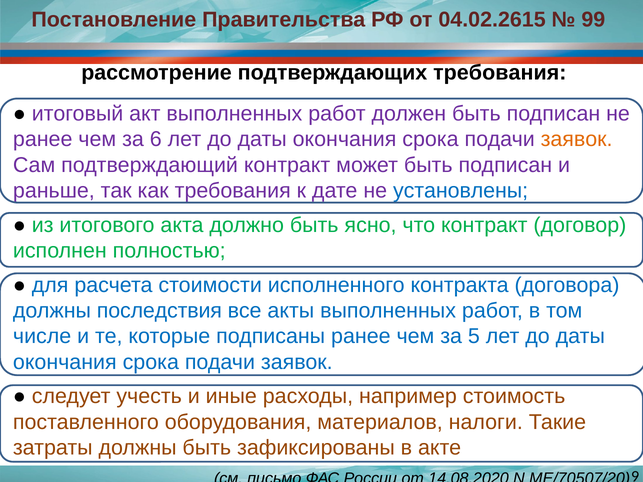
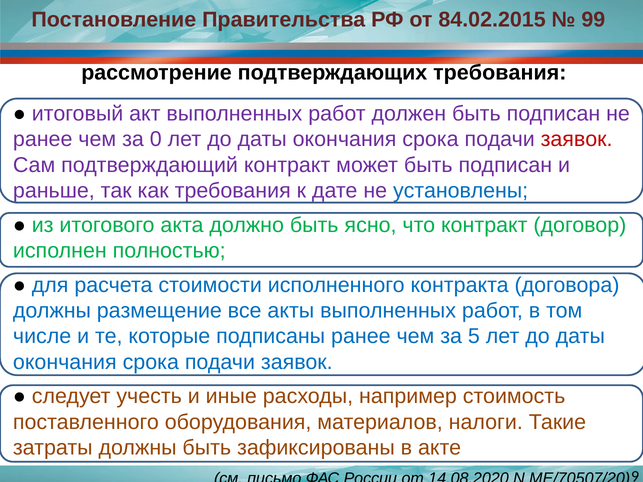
04.02.2615: 04.02.2615 -> 84.02.2015 (492, 20)
6: 6 -> 0 (156, 139)
заявок colour: orange -> red (577, 139)
последствия: последствия -> размещение (159, 311)
